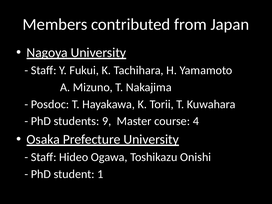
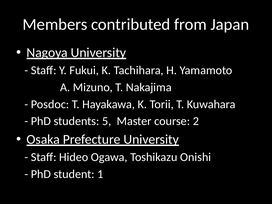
9: 9 -> 5 (107, 121)
4: 4 -> 2 (196, 121)
